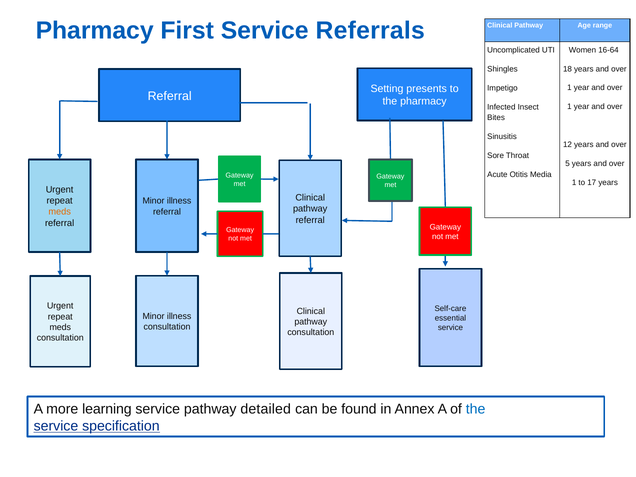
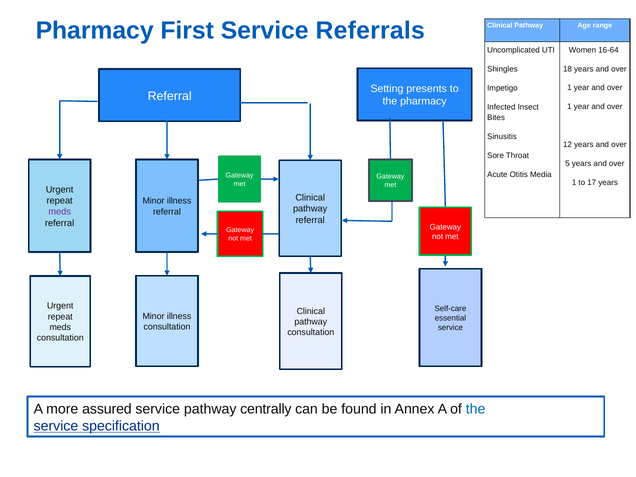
meds colour: orange -> purple (60, 212)
learning: learning -> assured (107, 409)
detailed: detailed -> centrally (266, 409)
